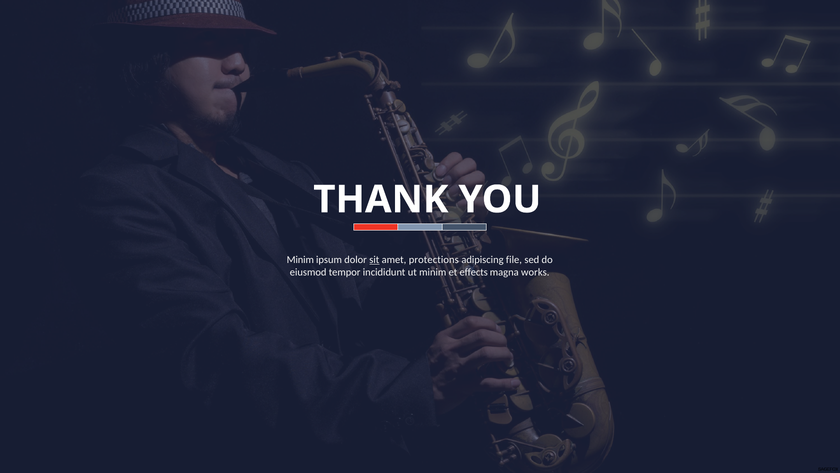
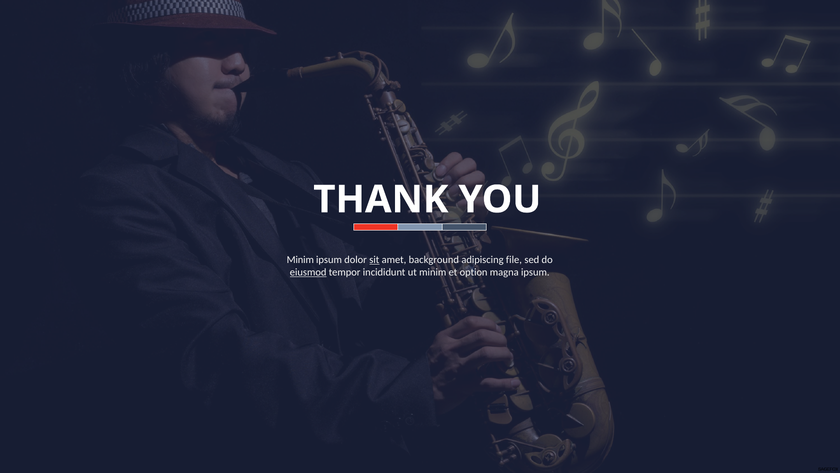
protections: protections -> background (434, 259)
eiusmod underline: none -> present (308, 272)
effects: effects -> option (474, 272)
magna works: works -> ipsum (535, 272)
